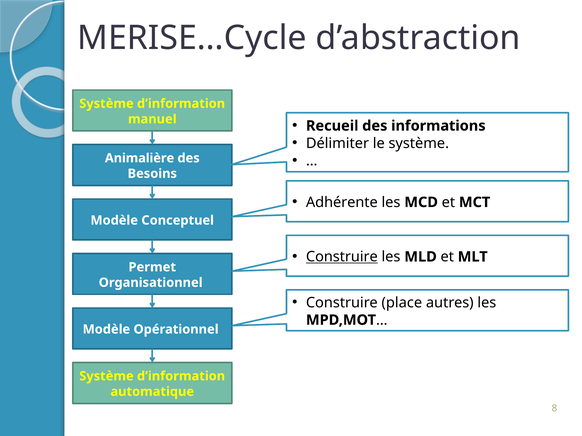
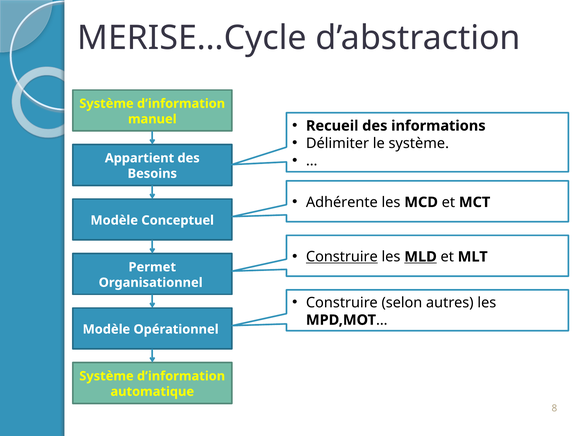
Animalière: Animalière -> Appartient (139, 158)
MLD underline: none -> present (421, 257)
place: place -> selon (402, 303)
